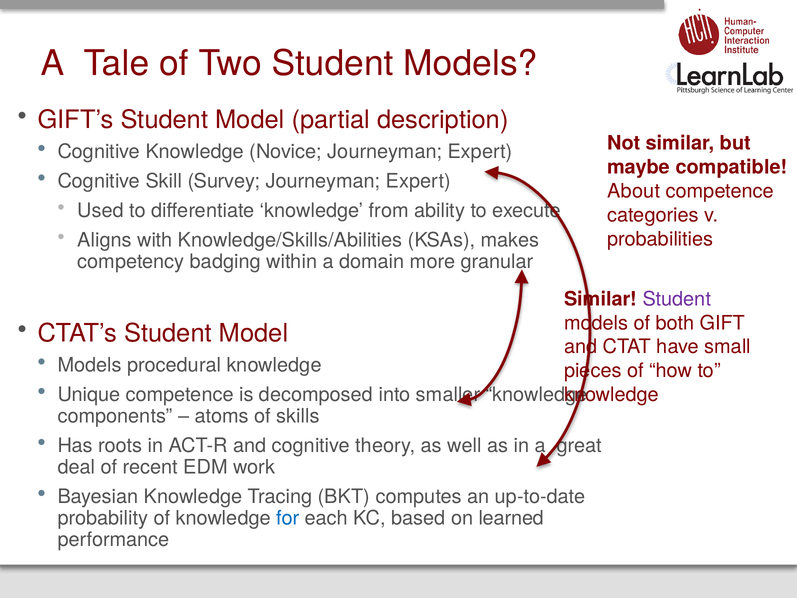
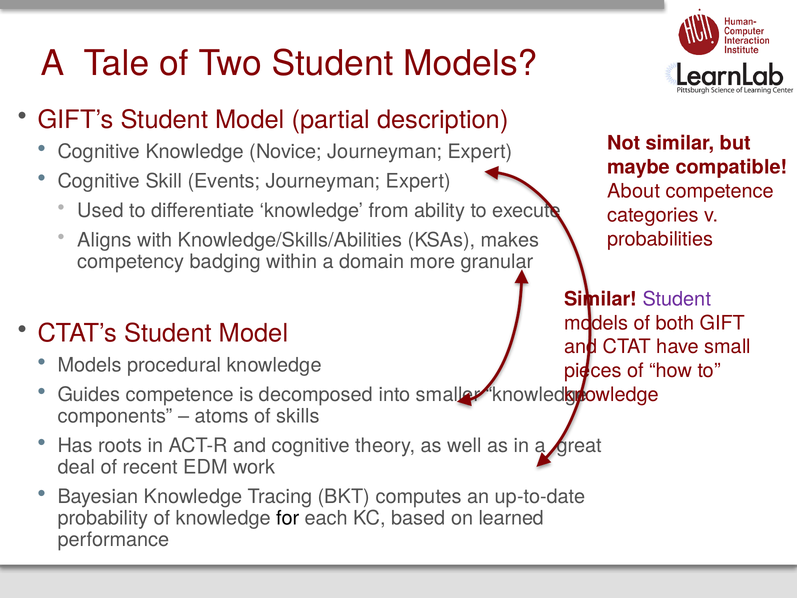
Survey: Survey -> Events (224, 181)
Unique: Unique -> Guides (89, 394)
for colour: blue -> black (288, 518)
